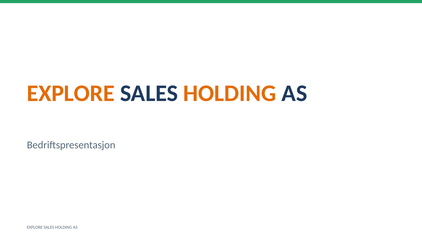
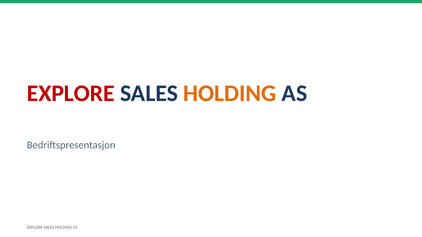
EXPLORE colour: orange -> red (71, 94)
